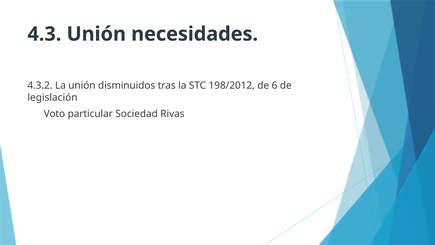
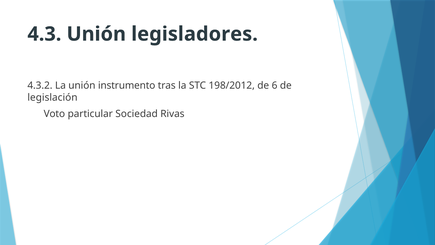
necesidades: necesidades -> legisladores (195, 34)
disminuidos: disminuidos -> instrumento (127, 85)
